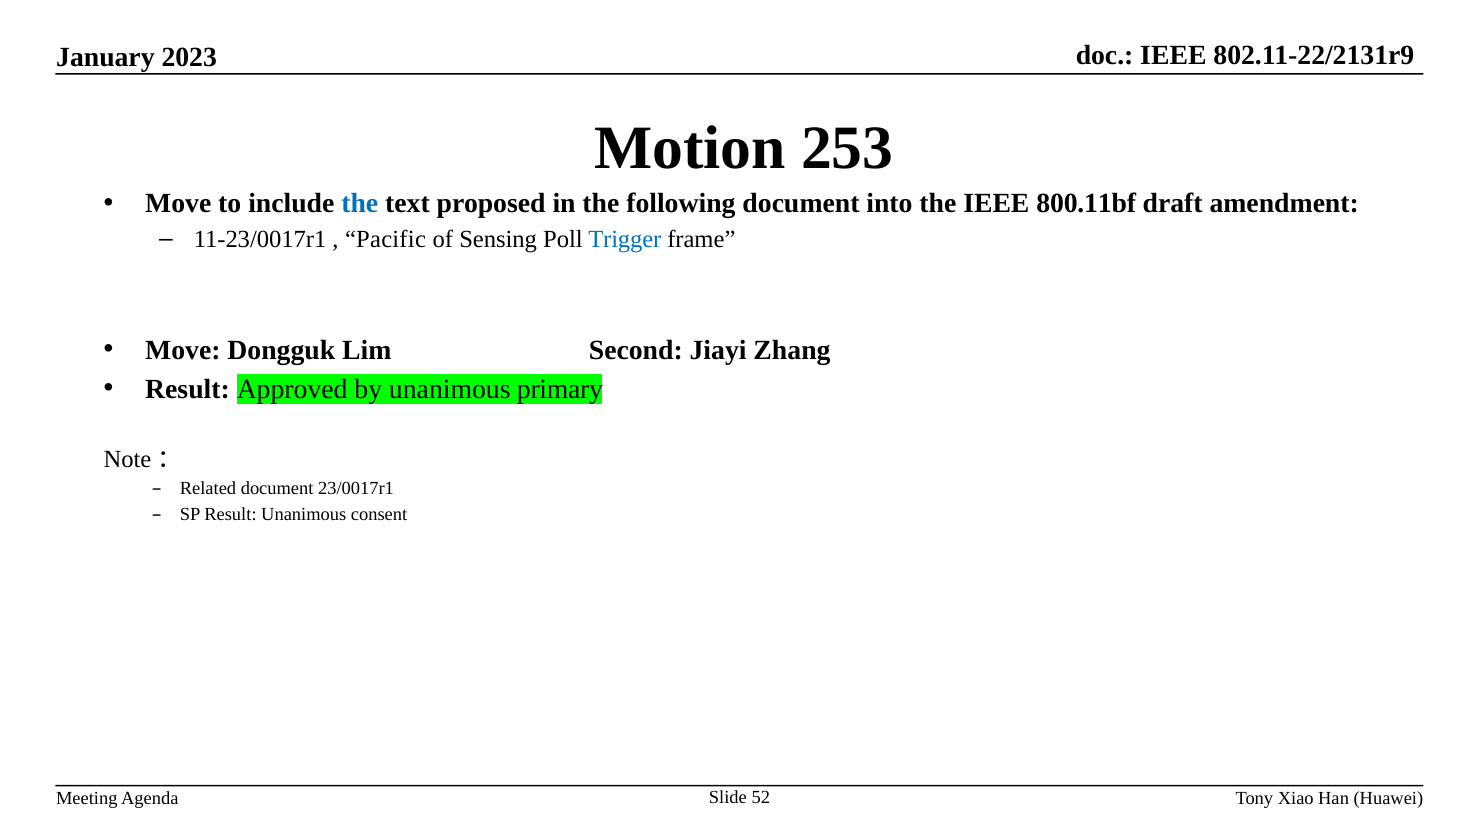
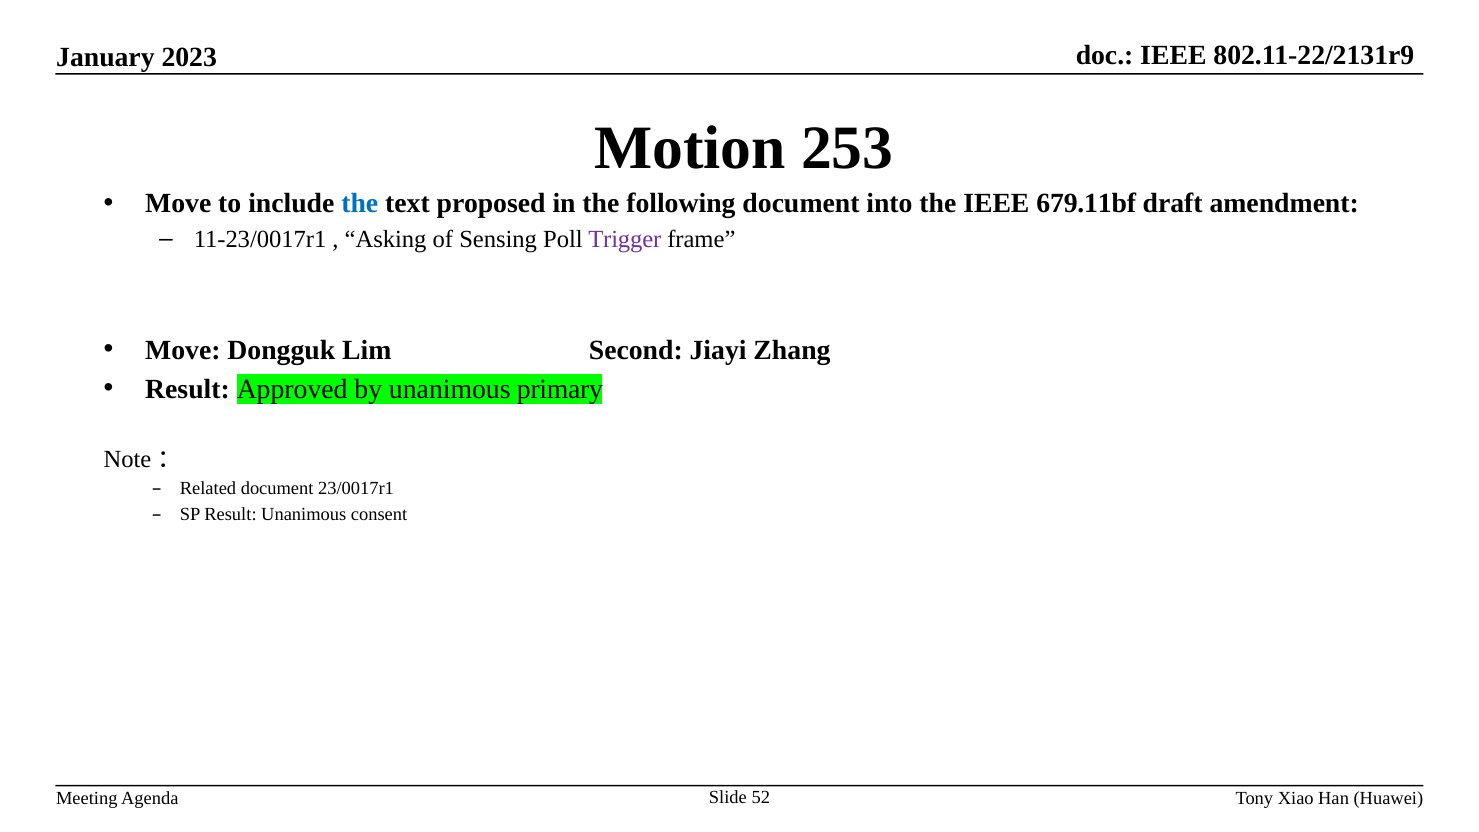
800.11bf: 800.11bf -> 679.11bf (1086, 203)
Pacific: Pacific -> Asking (386, 240)
Trigger colour: blue -> purple (625, 240)
